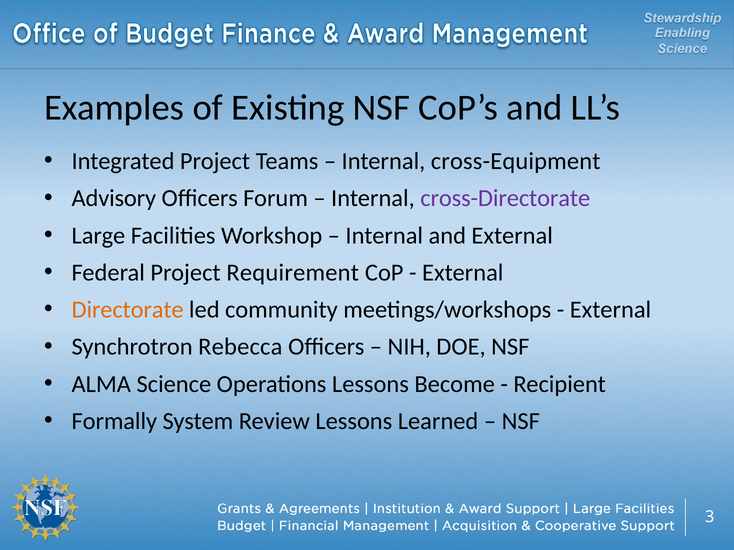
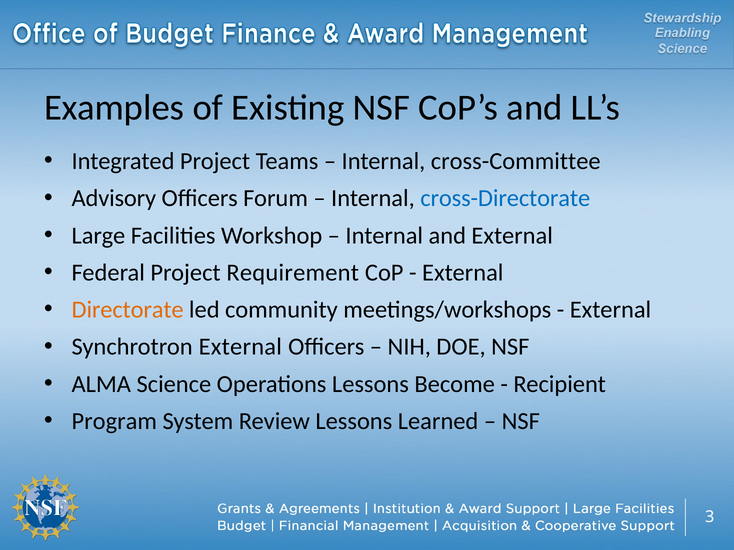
cross-Equipment: cross-Equipment -> cross-Committee (516, 161)
cross-Directorate colour: purple -> blue (505, 199)
Synchrotron Rebecca: Rebecca -> External (240, 347)
Formally: Formally -> Program (114, 422)
